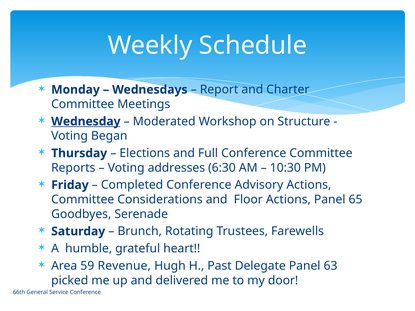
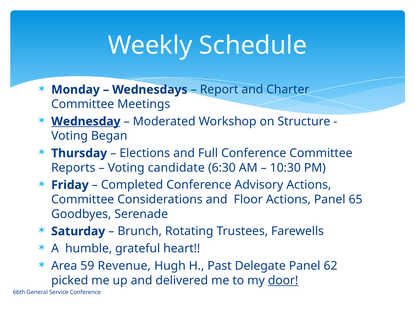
addresses: addresses -> candidate (176, 168)
63: 63 -> 62 (331, 266)
door underline: none -> present (283, 281)
